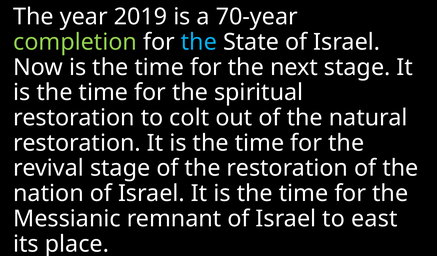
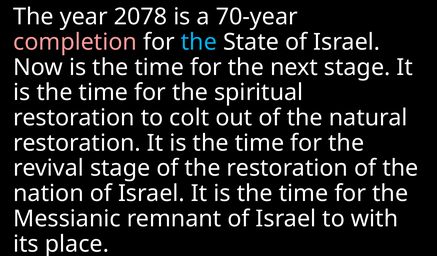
2019: 2019 -> 2078 (141, 17)
completion colour: light green -> pink (75, 42)
east: east -> with (375, 219)
